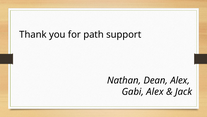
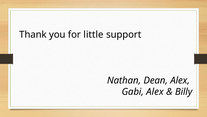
path: path -> little (93, 34)
Jack: Jack -> Billy (184, 91)
